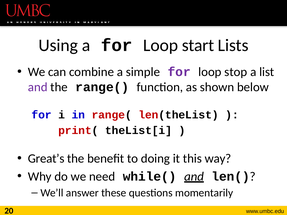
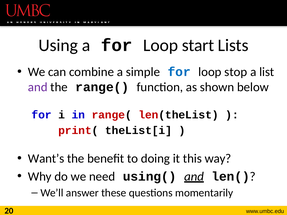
for colour: purple -> blue (179, 72)
Great’s: Great’s -> Want’s (46, 159)
while(: while( -> using( (150, 177)
